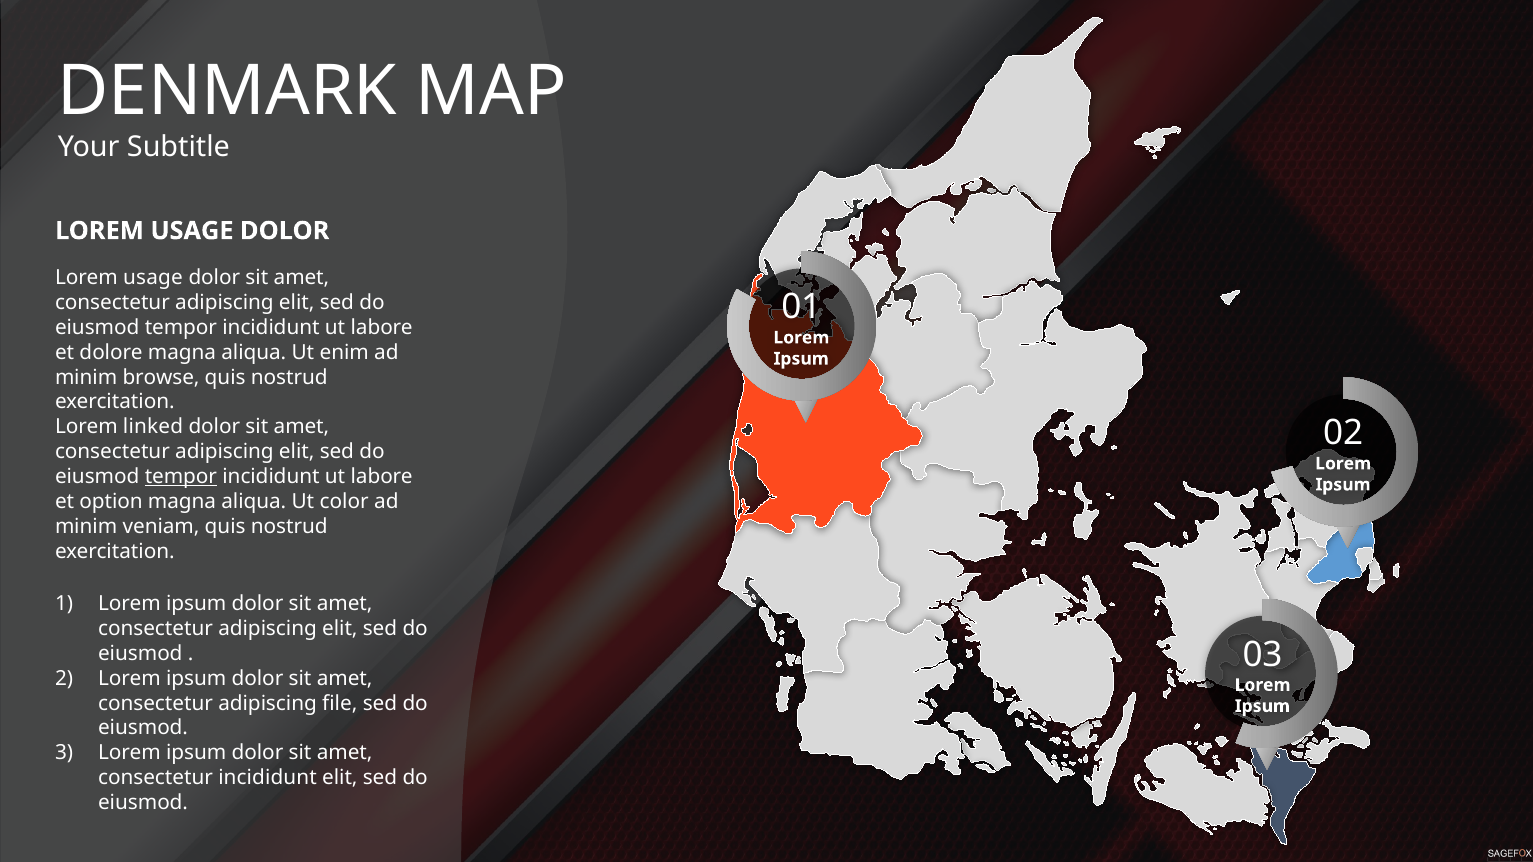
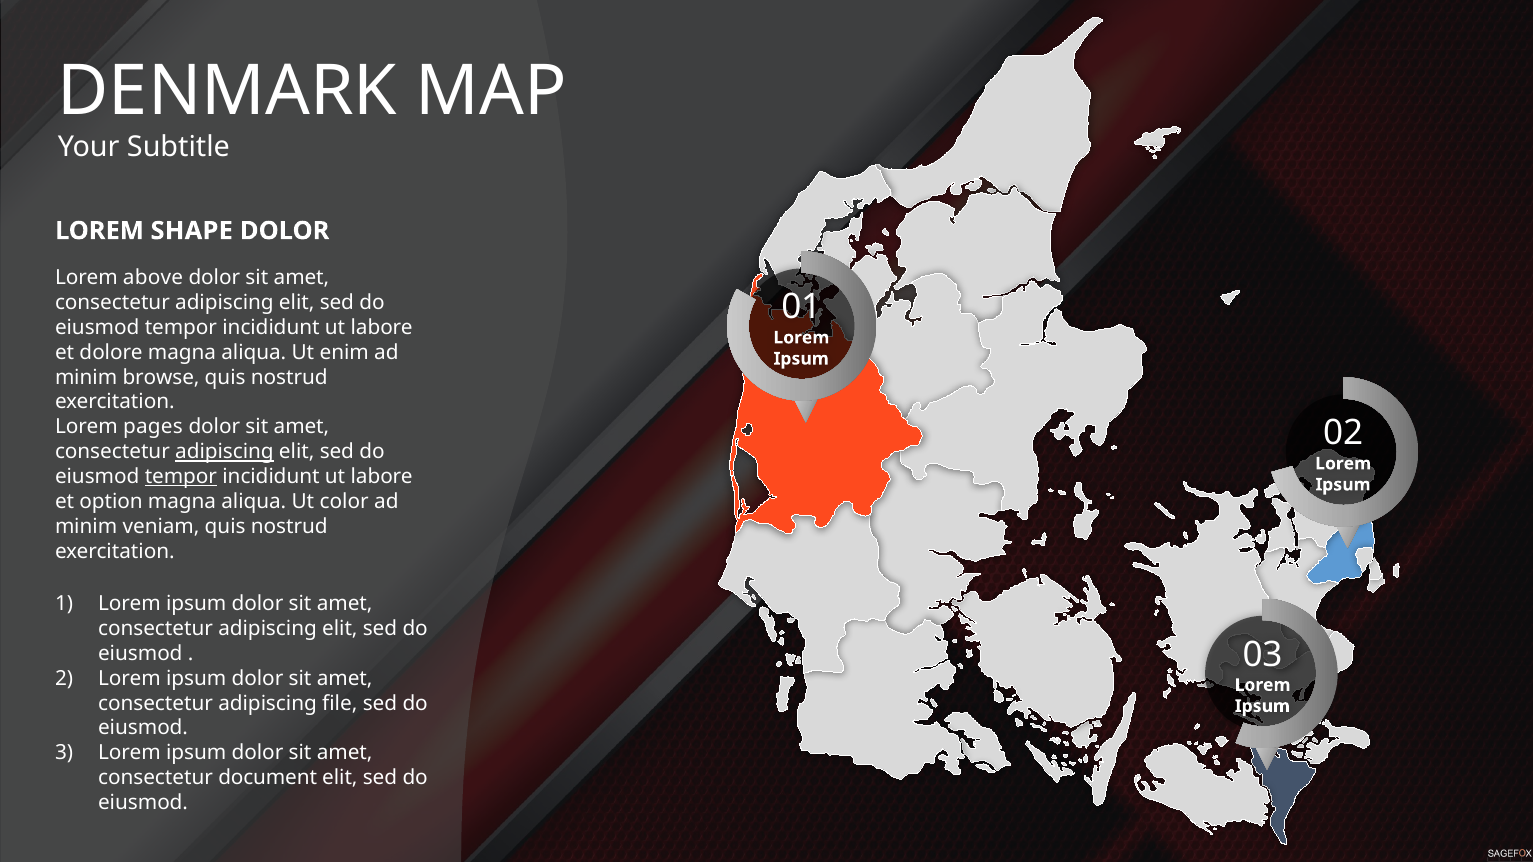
USAGE: USAGE -> SHAPE (192, 231)
usage: usage -> above (153, 278)
linked: linked -> pages (153, 427)
adipiscing underline: none -> present (224, 452)
consectetur incididunt: incididunt -> document (268, 778)
